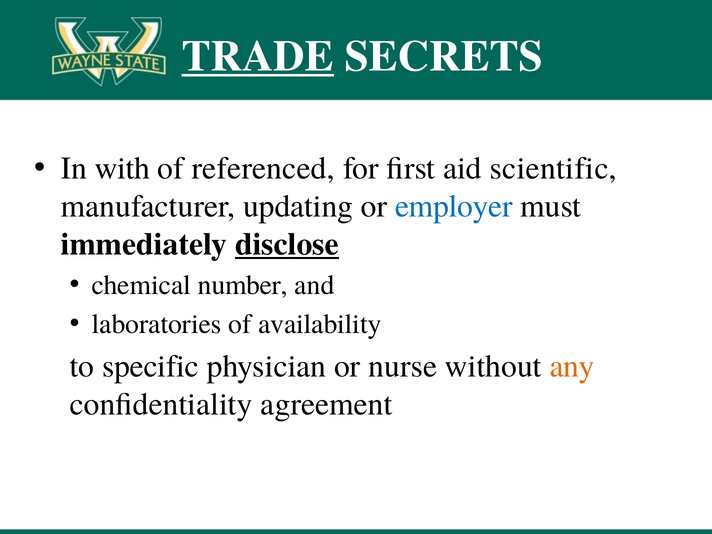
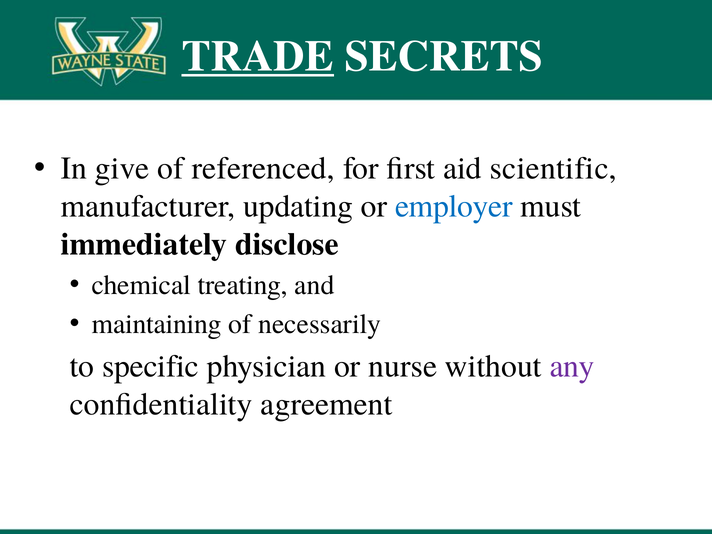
with: with -> give (122, 168)
disclose underline: present -> none (287, 244)
number: number -> treating (243, 285)
laboratories: laboratories -> maintaining (157, 324)
availability: availability -> necessarily (320, 324)
any colour: orange -> purple (572, 366)
